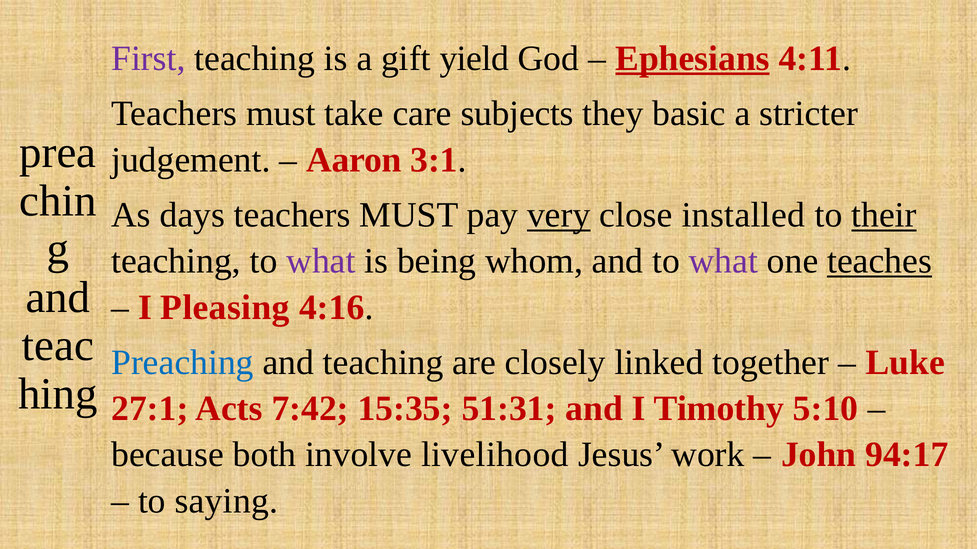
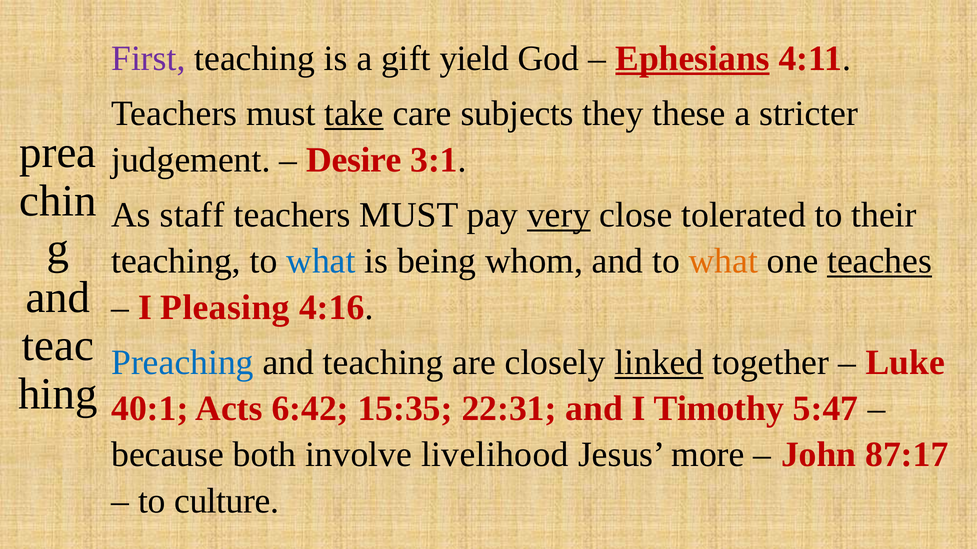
take underline: none -> present (354, 114)
basic: basic -> these (689, 114)
Aaron: Aaron -> Desire (354, 160)
days: days -> staff (192, 215)
installed: installed -> tolerated (744, 215)
their underline: present -> none (884, 215)
what colour: purple -> blue (321, 261)
what colour: purple -> orange (723, 261)
linked underline: none -> present (659, 363)
27:1: 27:1 -> 40:1 (150, 409)
7:42: 7:42 -> 6:42 (310, 409)
51:31: 51:31 -> 22:31 (509, 409)
5:10: 5:10 -> 5:47 (826, 409)
work: work -> more (708, 455)
94:17: 94:17 -> 87:17 (907, 455)
saying: saying -> culture (227, 501)
